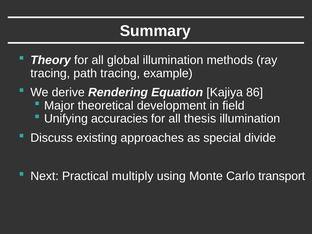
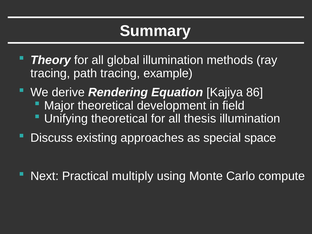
Unifying accuracies: accuracies -> theoretical (119, 119)
divide: divide -> space (260, 138)
transport: transport -> compute (282, 176)
